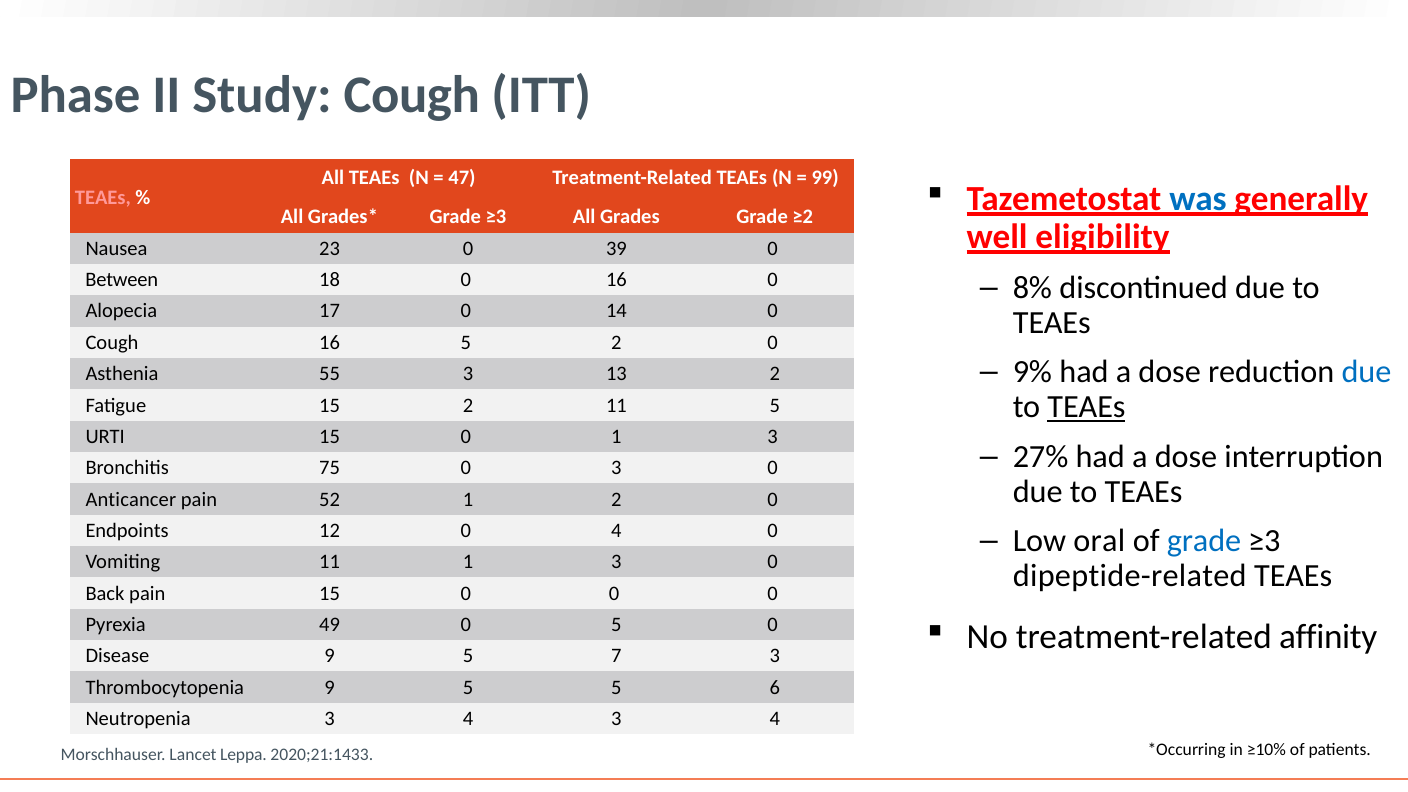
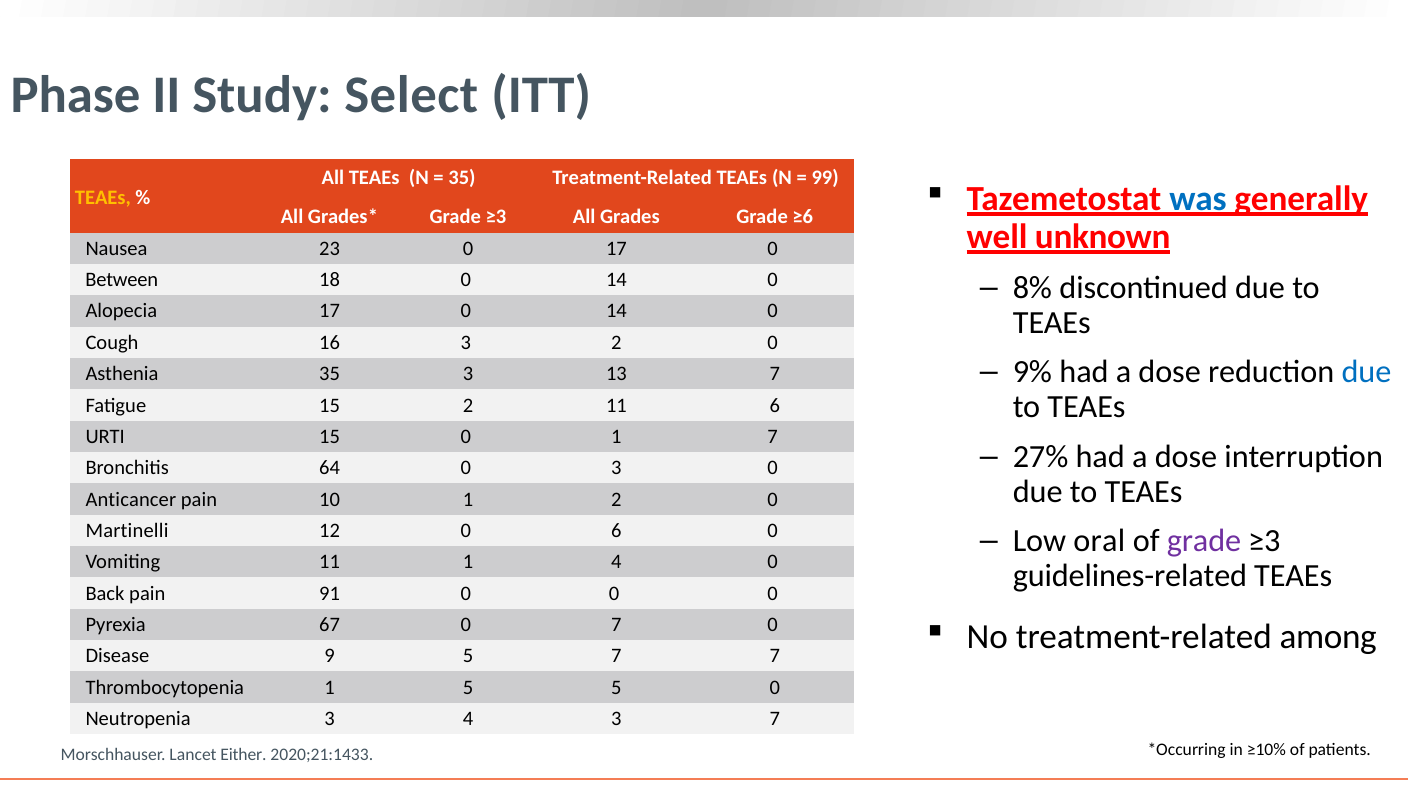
Study Cough: Cough -> Select (411, 95)
47: 47 -> 35 (462, 177)
TEAEs colour: pink -> yellow (103, 198)
≥2: ≥2 -> ≥6 (803, 216)
eligibility: eligibility -> unknown (1103, 237)
0 39: 39 -> 17 (616, 248)
18 0 16: 16 -> 14 (616, 280)
16 5: 5 -> 3 (466, 343)
Asthenia 55: 55 -> 35 (330, 374)
13 2: 2 -> 7 (775, 374)
TEAEs underline: present -> none (1087, 407)
11 5: 5 -> 6 (775, 405)
0 1 3: 3 -> 7 (773, 437)
75: 75 -> 64 (330, 468)
52: 52 -> 10 (330, 499)
Endpoints: Endpoints -> Martinelli (127, 531)
0 4: 4 -> 6 (616, 531)
grade colour: blue -> purple (1204, 541)
11 1 3: 3 -> 4 (616, 562)
dipeptide-related: dipeptide-related -> guidelines-related (1130, 576)
pain 15: 15 -> 91 (330, 593)
49: 49 -> 67 (330, 625)
0 5: 5 -> 7 (616, 625)
affinity: affinity -> among (1328, 637)
7 3: 3 -> 7 (775, 656)
Thrombocytopenia 9: 9 -> 1 (330, 687)
5 6: 6 -> 0 (775, 687)
4 3 4: 4 -> 7 (775, 719)
Leppa: Leppa -> Either (243, 755)
